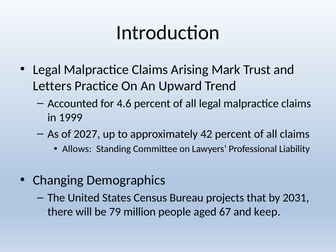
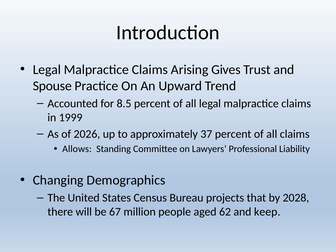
Mark: Mark -> Gives (226, 70)
Letters: Letters -> Spouse (52, 86)
4.6: 4.6 -> 8.5 (124, 103)
2027: 2027 -> 2026 (87, 134)
42: 42 -> 37 (206, 134)
2031: 2031 -> 2028 (296, 198)
79: 79 -> 67 (115, 212)
67: 67 -> 62 (225, 212)
